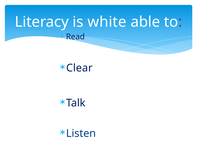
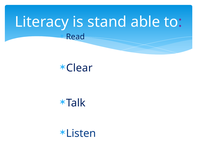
white: white -> stand (107, 22)
